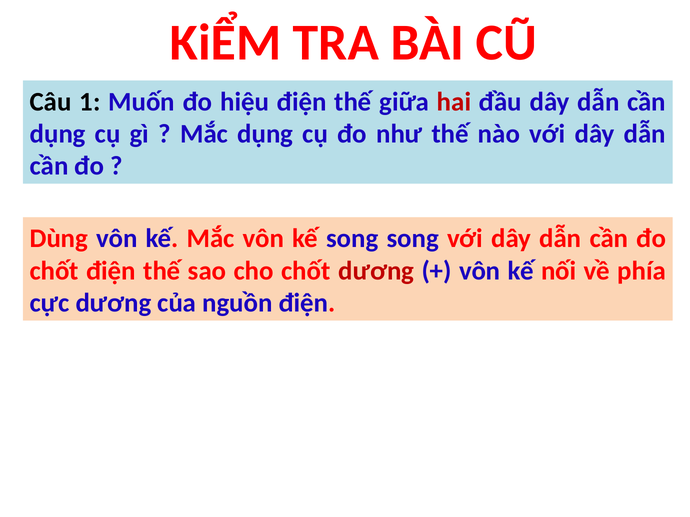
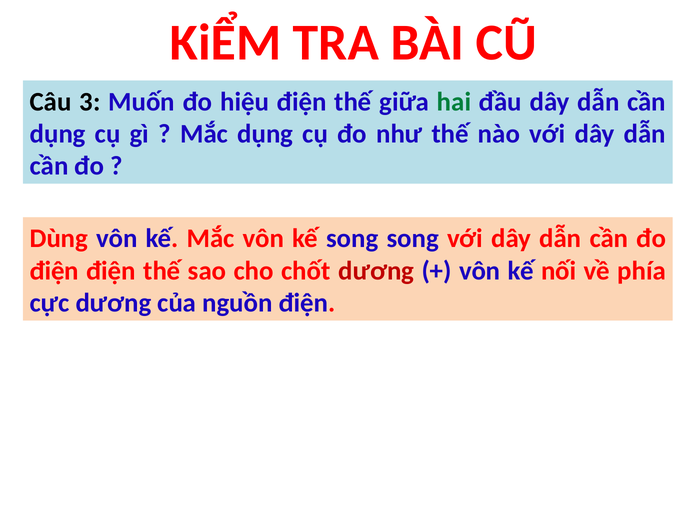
1: 1 -> 3 (90, 102)
hai colour: red -> green (454, 102)
chốt: chốt -> điện (54, 271)
